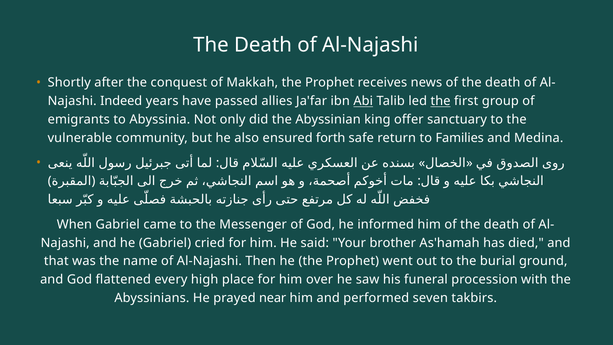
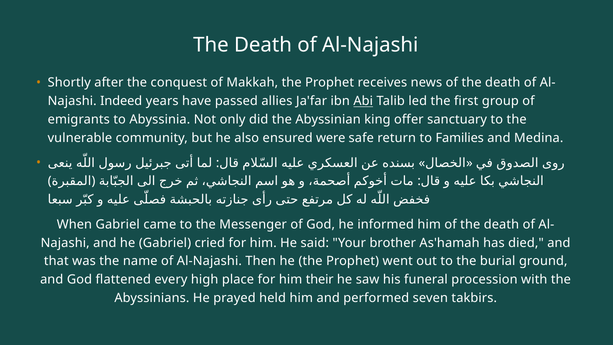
the underline: present -> none (441, 101)
forth: forth -> were (331, 138)
over: over -> their (320, 280)
near: near -> held (273, 298)
